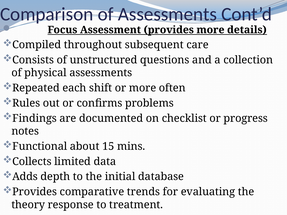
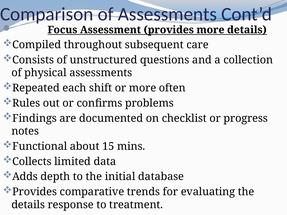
theory: theory -> details (28, 205)
